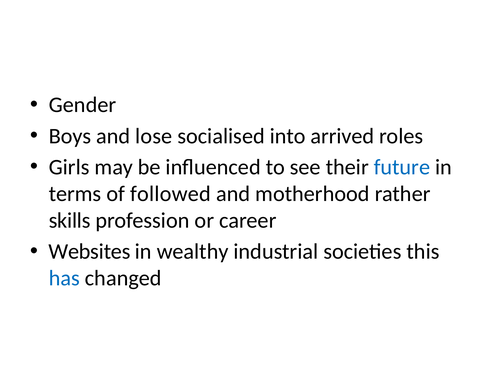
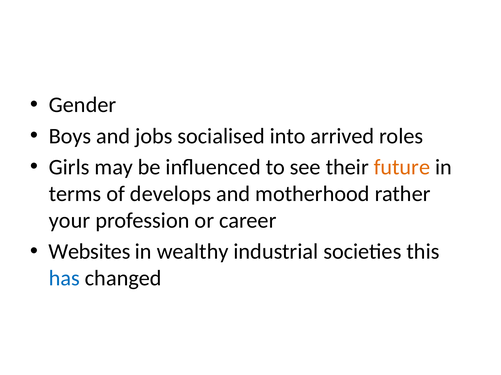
lose: lose -> jobs (154, 136)
future colour: blue -> orange (402, 167)
followed: followed -> develops (171, 194)
skills: skills -> your (70, 221)
